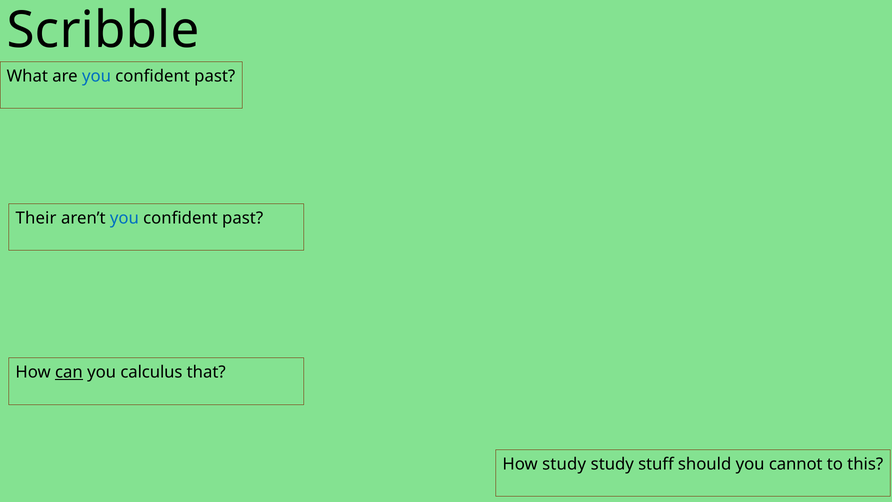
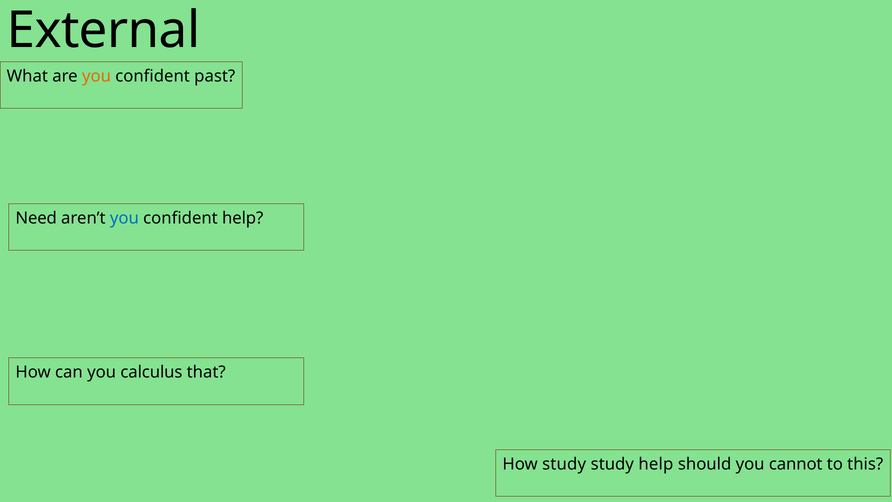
Scribble: Scribble -> External (103, 31)
you colour: blue -> orange (97, 76)
Their: Their -> Need (36, 218)
past: past -> help (243, 218)
can underline: present -> none (69, 372)
study stuff: stuff -> help (656, 464)
